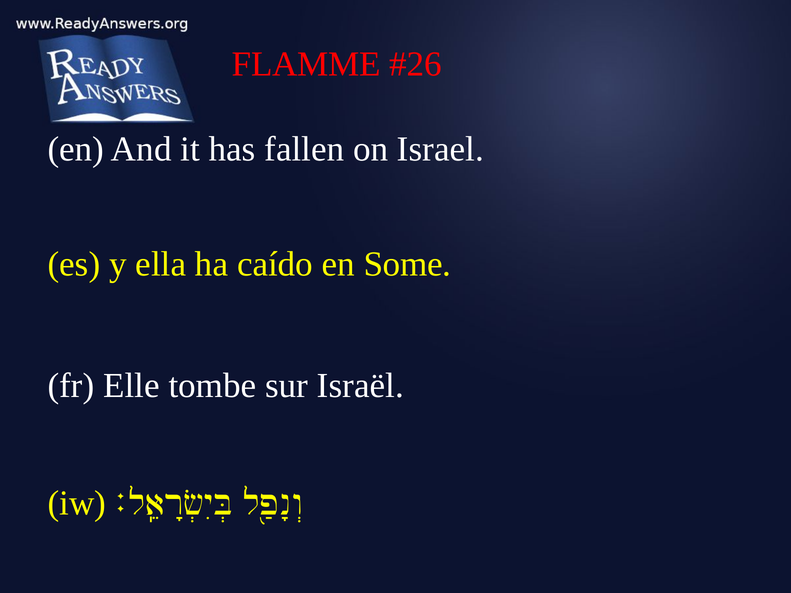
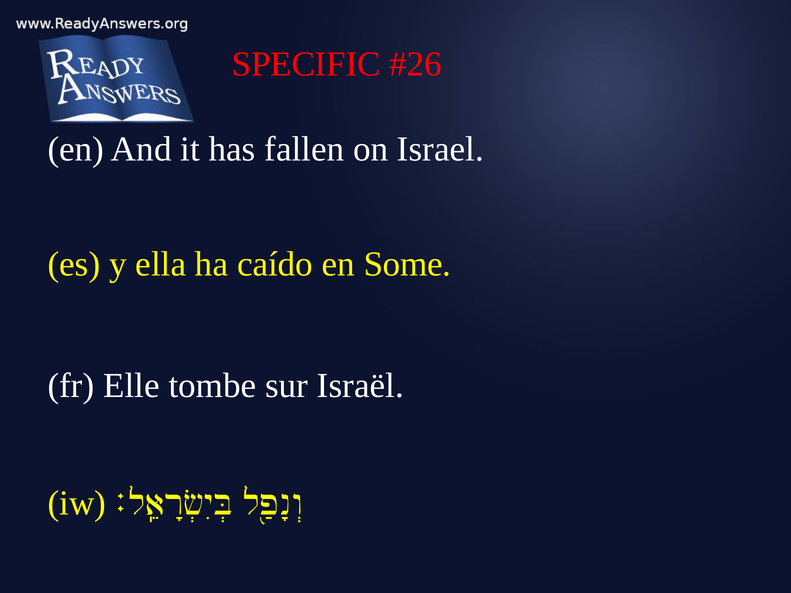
FLAMME: FLAMME -> SPECIFIC (306, 64)
